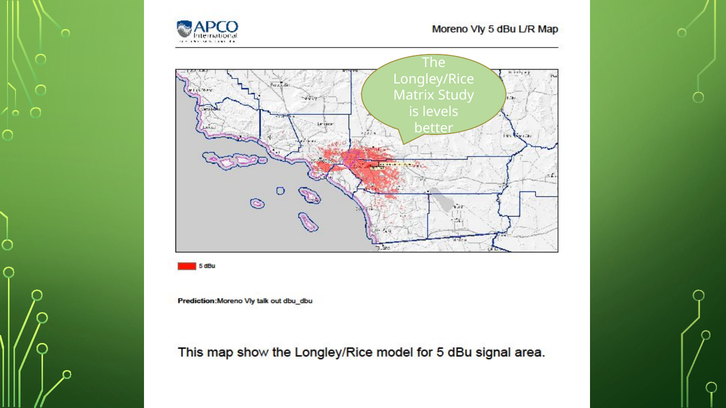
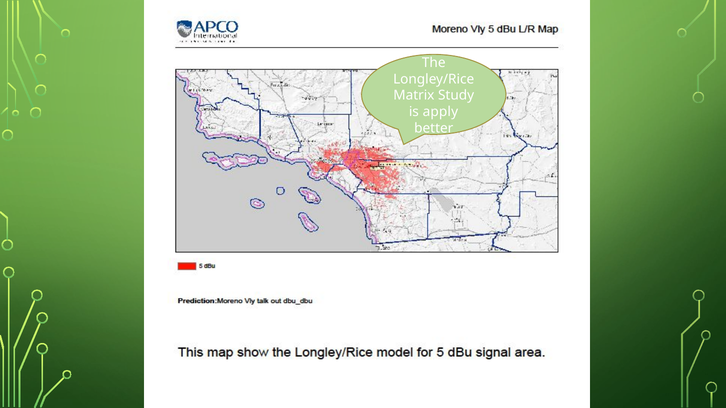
levels: levels -> apply (440, 112)
